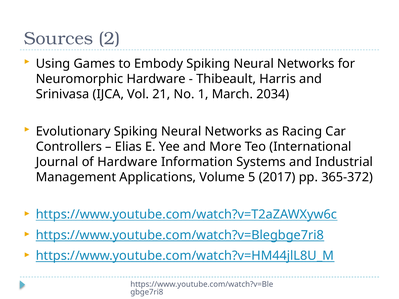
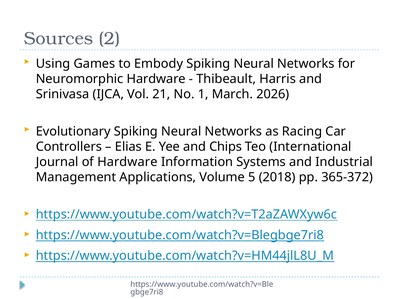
2034: 2034 -> 2026 (273, 94)
More: More -> Chips (226, 147)
2017: 2017 -> 2018 (277, 177)
